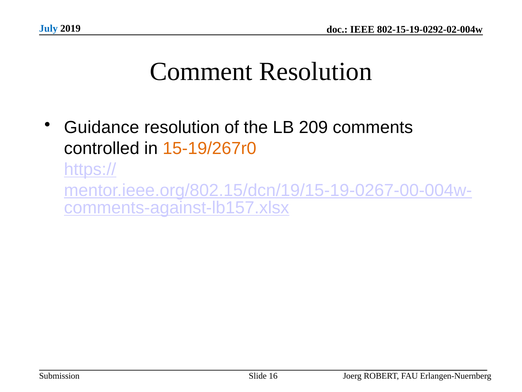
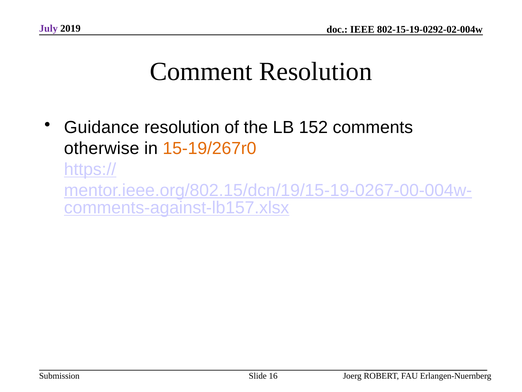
July colour: blue -> purple (48, 28)
209: 209 -> 152 (313, 127)
controlled: controlled -> otherwise (102, 148)
